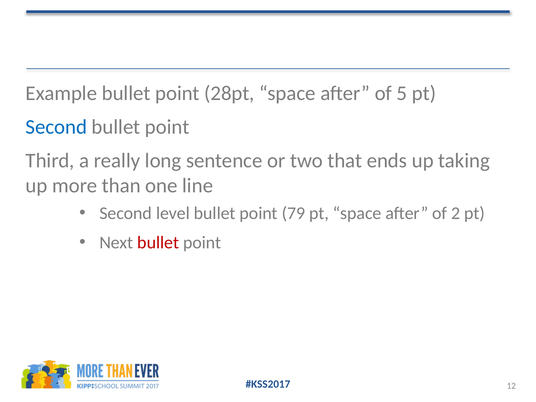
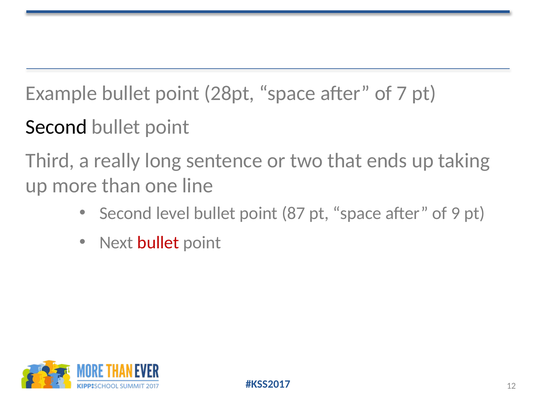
5: 5 -> 7 (402, 93)
Second colour: blue -> black (56, 127)
79: 79 -> 87 (293, 213)
2: 2 -> 9 (456, 213)
